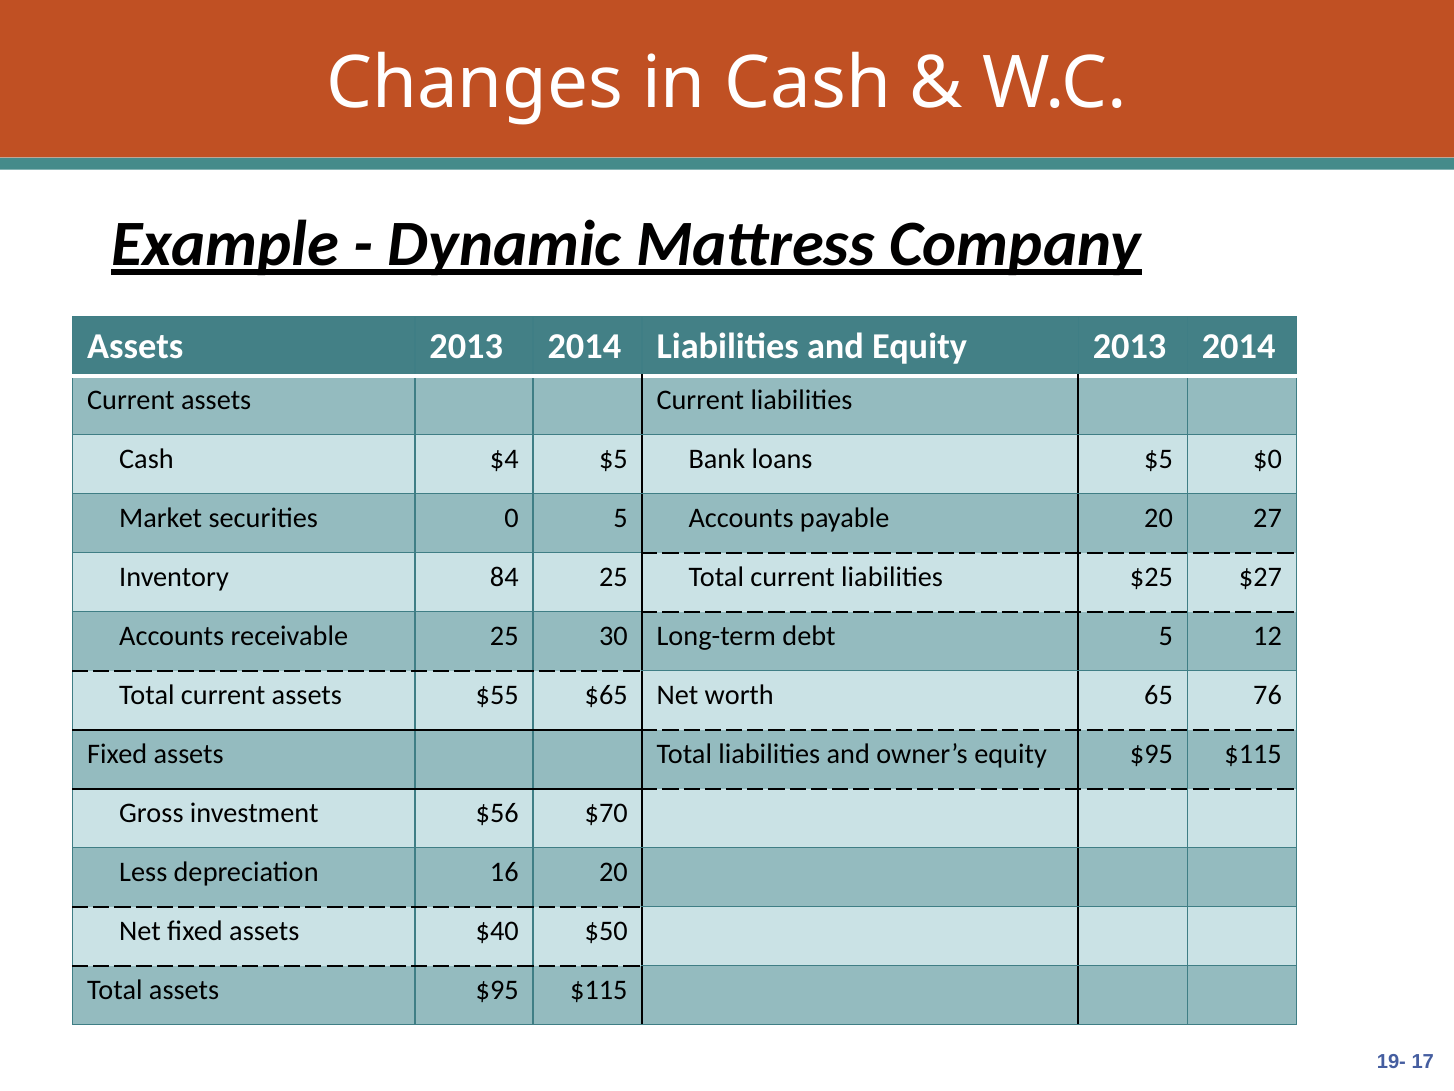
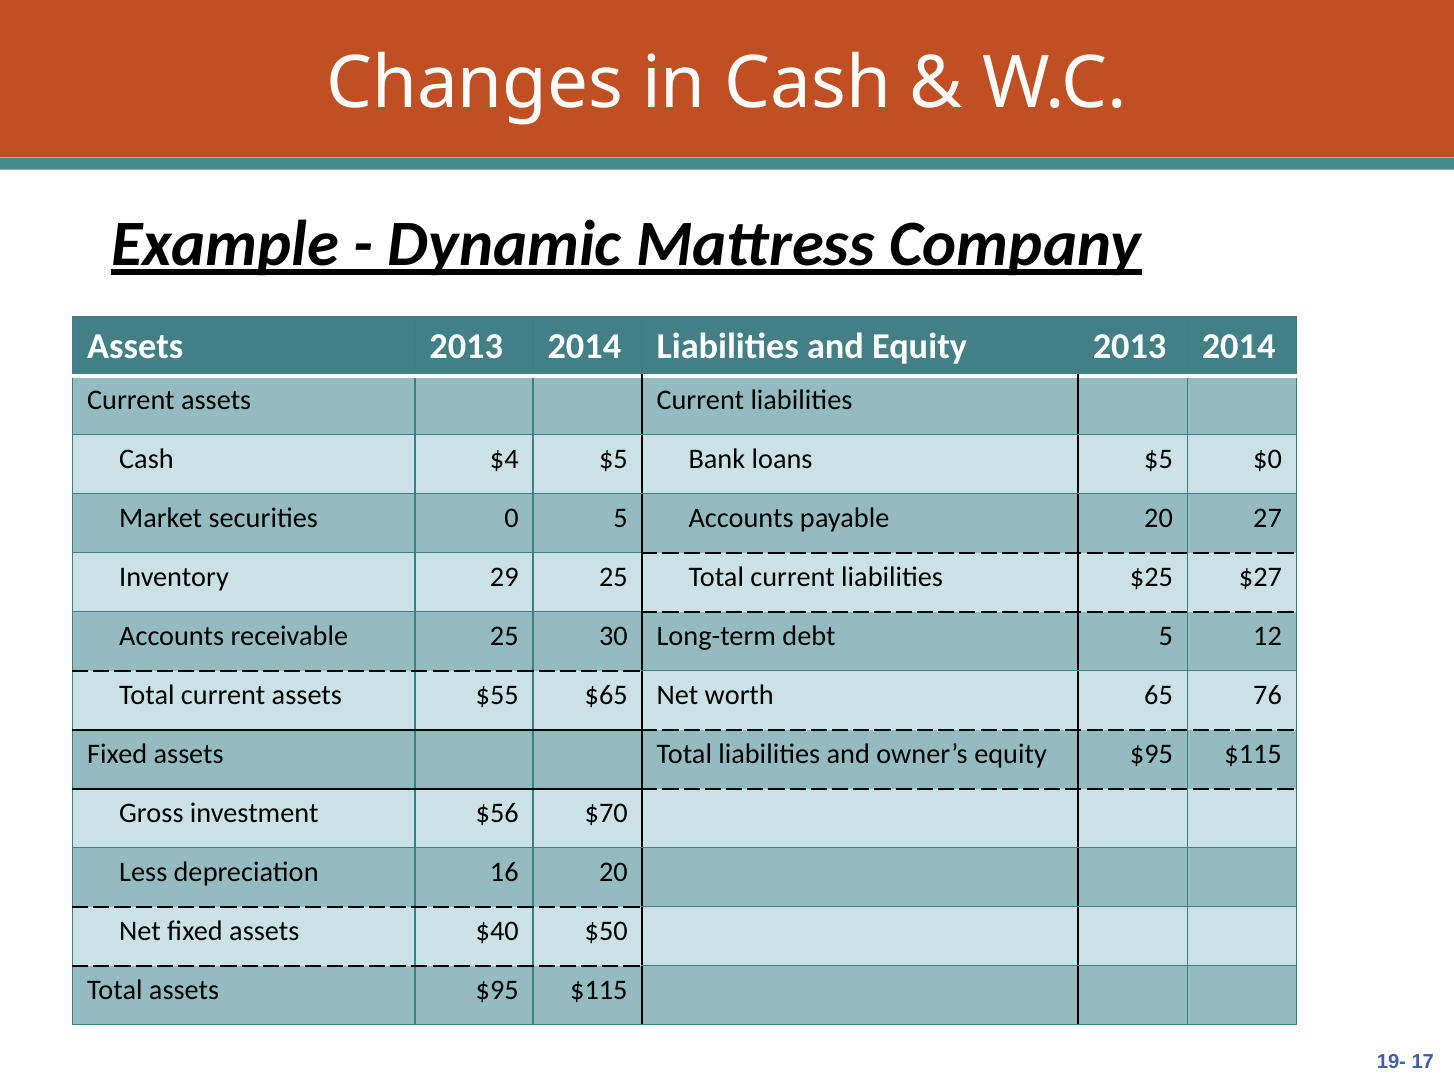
84: 84 -> 29 (504, 577)
